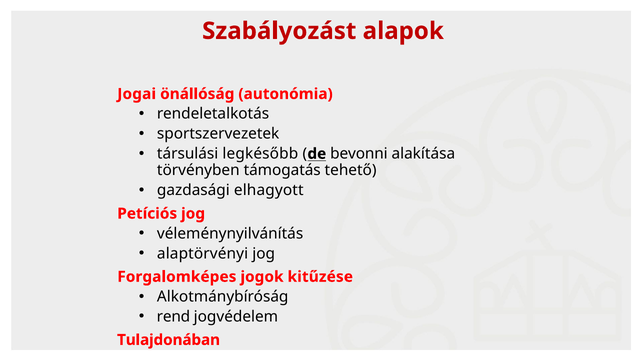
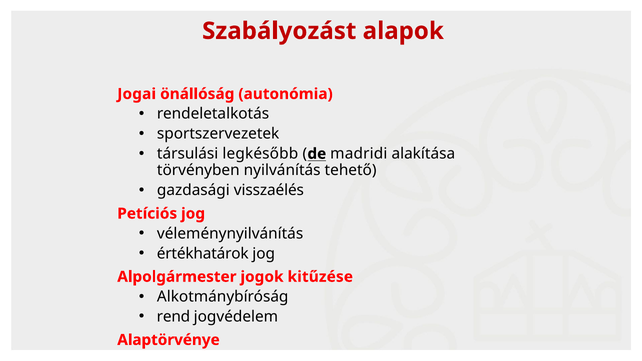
bevonni: bevonni -> madridi (359, 154)
támogatás: támogatás -> nyilvánítás (282, 170)
elhagyott: elhagyott -> visszaélés (269, 190)
alaptörvényi: alaptörvényi -> értékhatárok (203, 254)
Forgalomképes: Forgalomképes -> Alpolgármester (177, 277)
Tulajdonában: Tulajdonában -> Alaptörvénye (169, 340)
